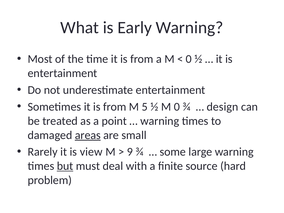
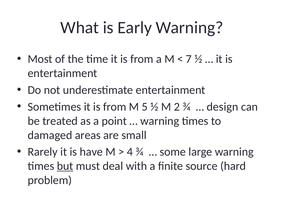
0: 0 -> 7 (189, 59)
M 0: 0 -> 2 (177, 107)
areas underline: present -> none (88, 135)
view: view -> have (91, 152)
9: 9 -> 4 (130, 152)
